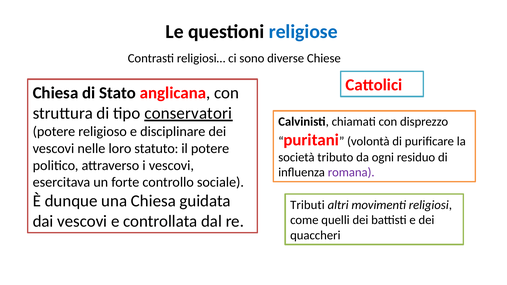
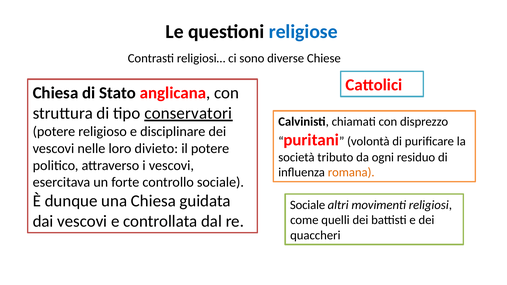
statuto: statuto -> divieto (156, 149)
romana colour: purple -> orange (351, 173)
Tributi: Tributi -> Sociale (308, 205)
